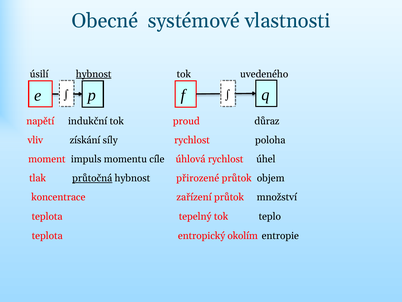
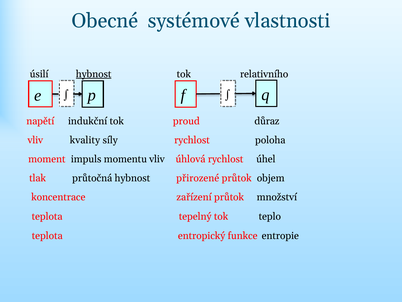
uvedeného: uvedeného -> relativního (264, 74)
získání: získání -> kvality (85, 140)
momentu cíle: cíle -> vliv (157, 159)
průtočná underline: present -> none (92, 178)
okolím: okolím -> funkce (243, 235)
